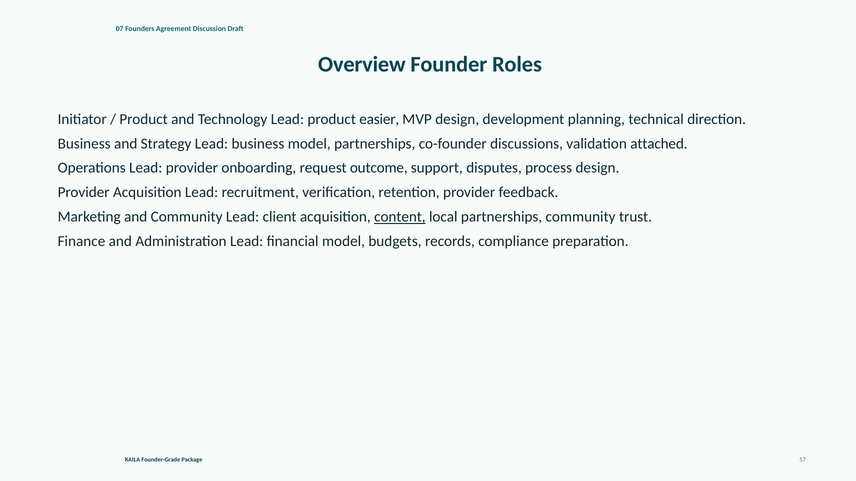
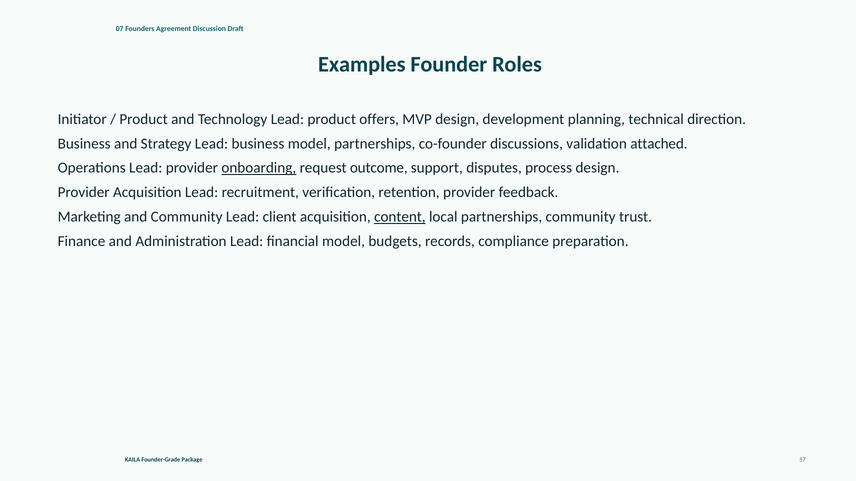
Overview: Overview -> Examples (362, 64)
easier: easier -> offers (379, 119)
onboarding underline: none -> present (259, 168)
